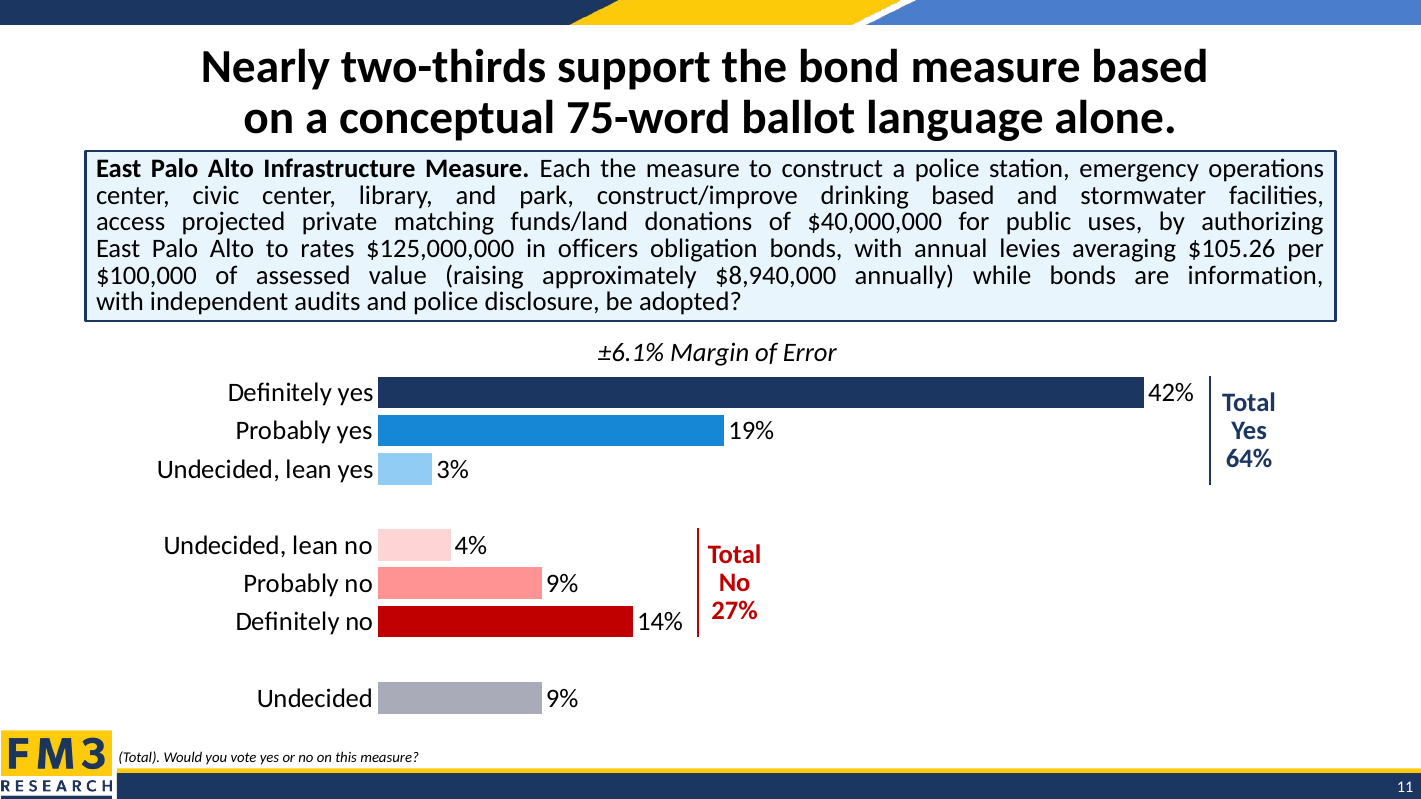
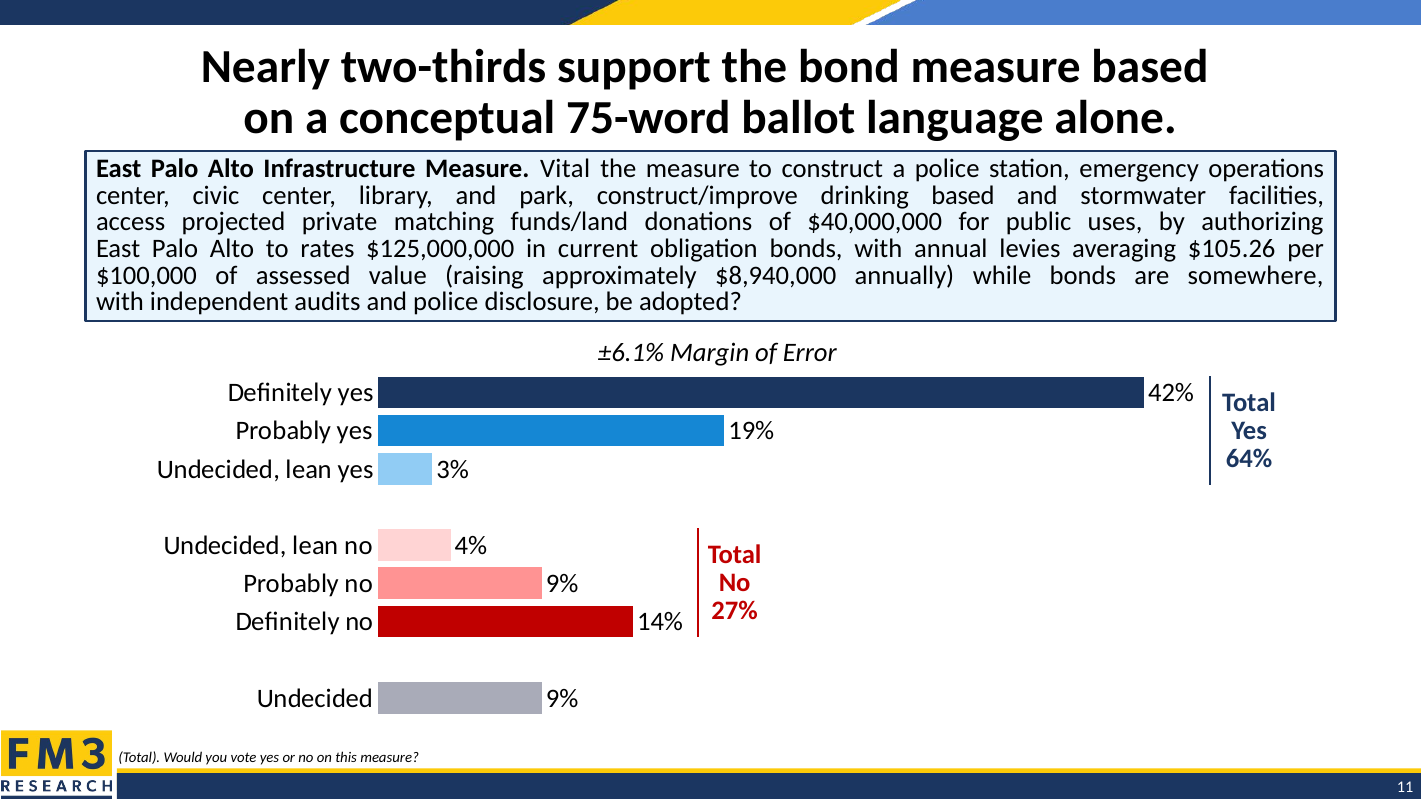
Each: Each -> Vital (565, 169)
officers: officers -> current (598, 249)
information: information -> somewhere (1256, 275)
